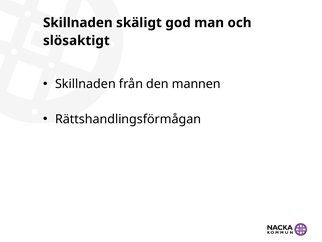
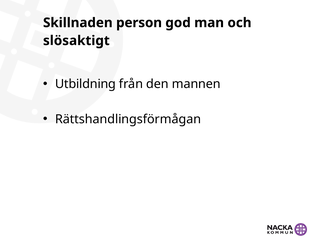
skäligt: skäligt -> person (139, 23)
Skillnaden: Skillnaden -> Utbildning (86, 84)
